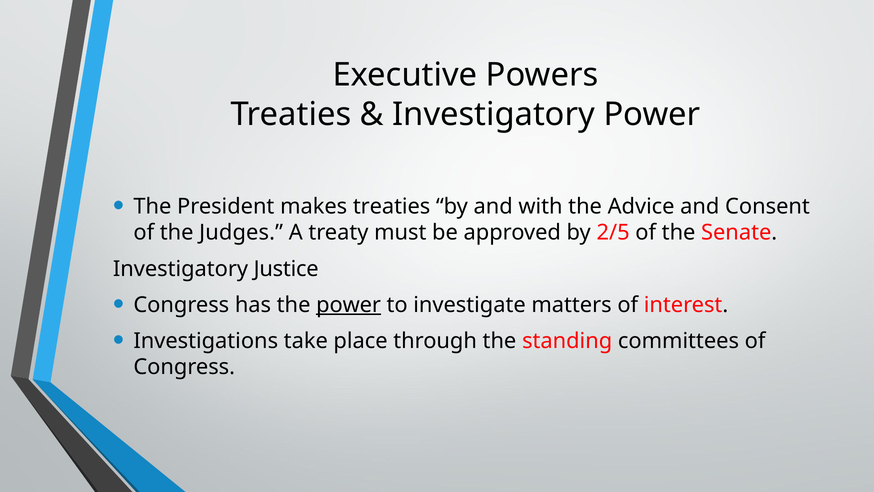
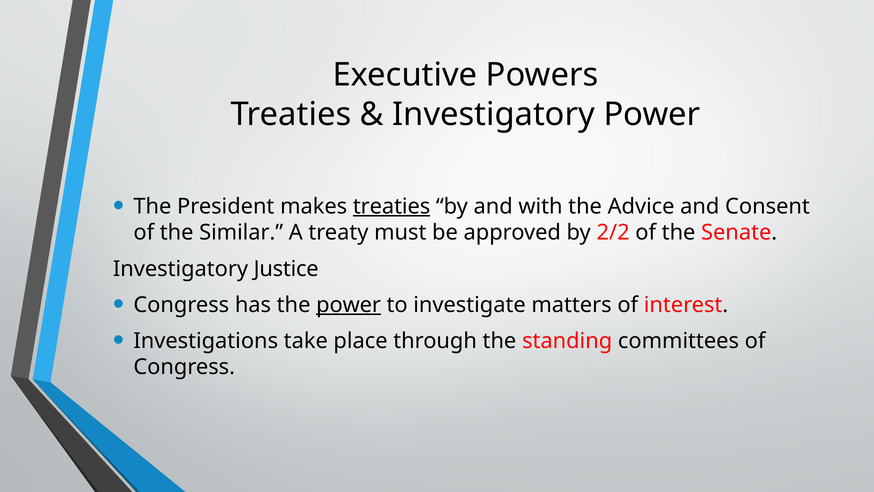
treaties underline: none -> present (392, 206)
Judges: Judges -> Similar (241, 233)
2/5: 2/5 -> 2/2 (613, 233)
